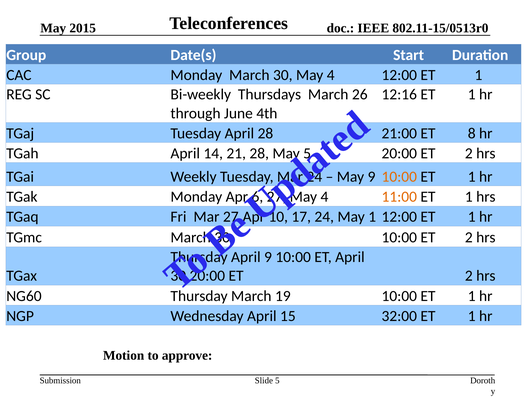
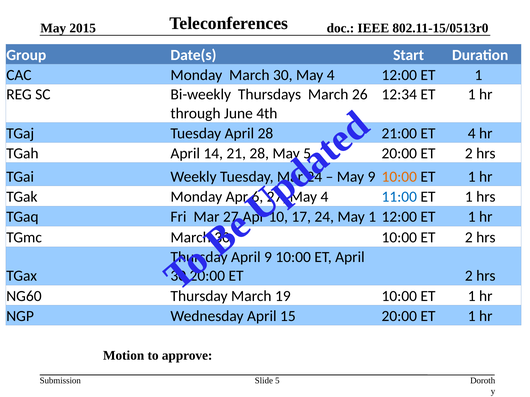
12:16: 12:16 -> 12:34 (399, 95)
ET 8: 8 -> 4 (472, 134)
11:00 colour: orange -> blue (399, 197)
15 32:00: 32:00 -> 20:00 (399, 316)
